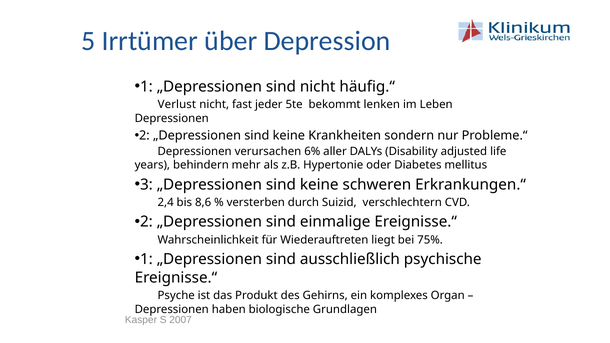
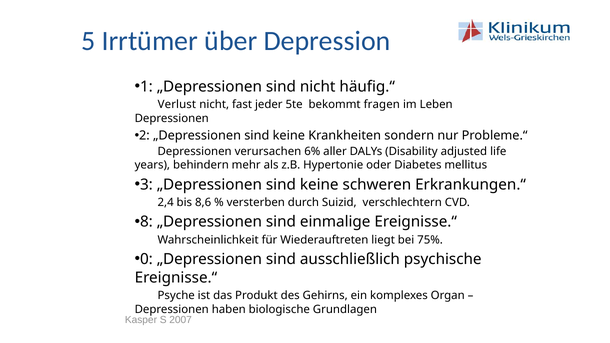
lenken: lenken -> fragen (382, 105)
2: 2 -> 8 (146, 222)
1: 1 -> 0 (146, 259)
